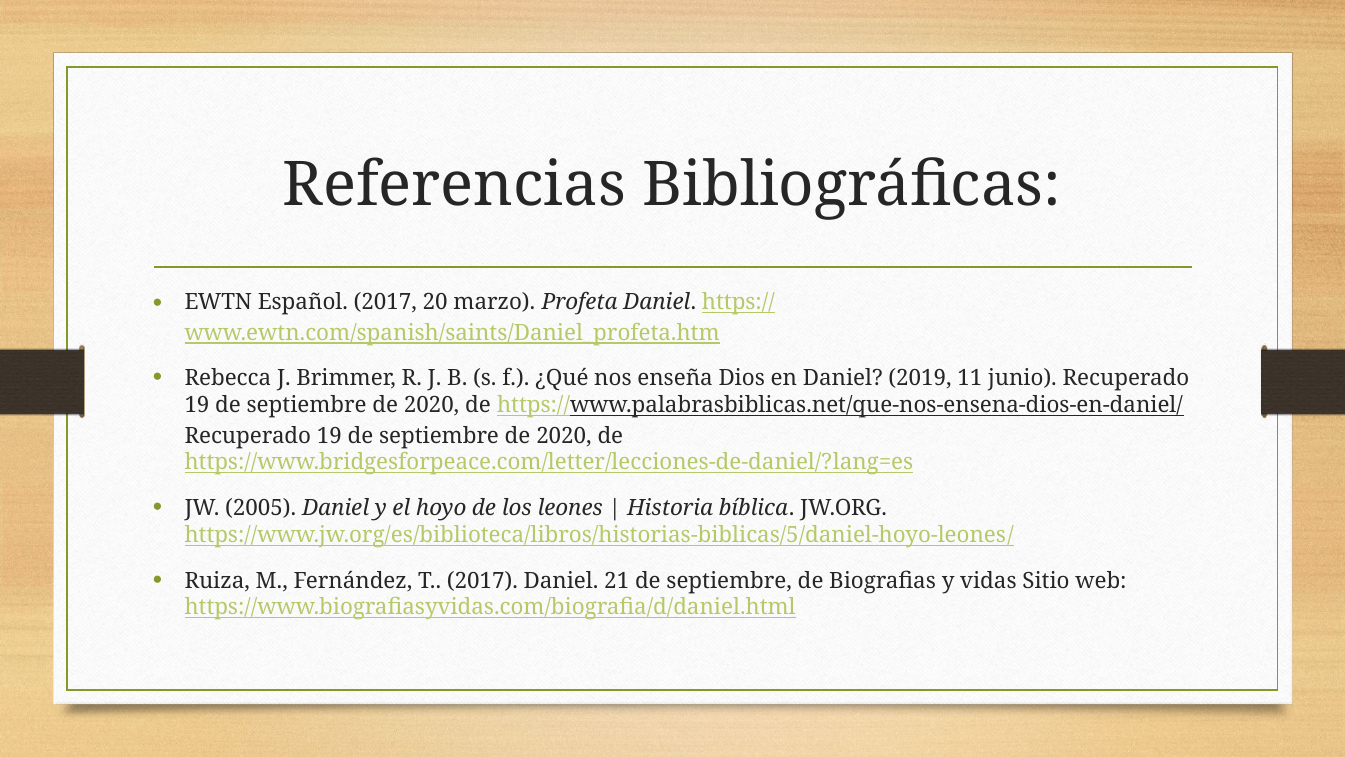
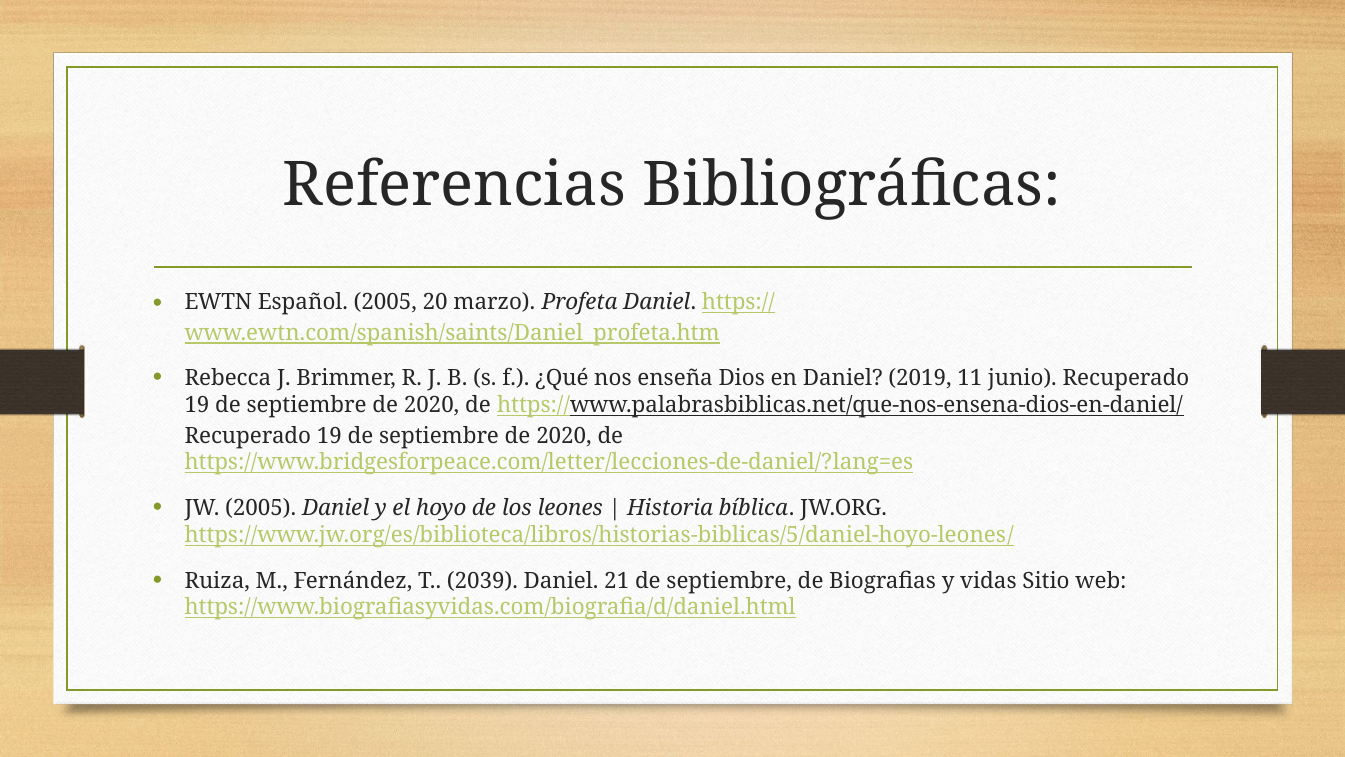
Español 2017: 2017 -> 2005 (385, 302)
T 2017: 2017 -> 2039 (482, 580)
